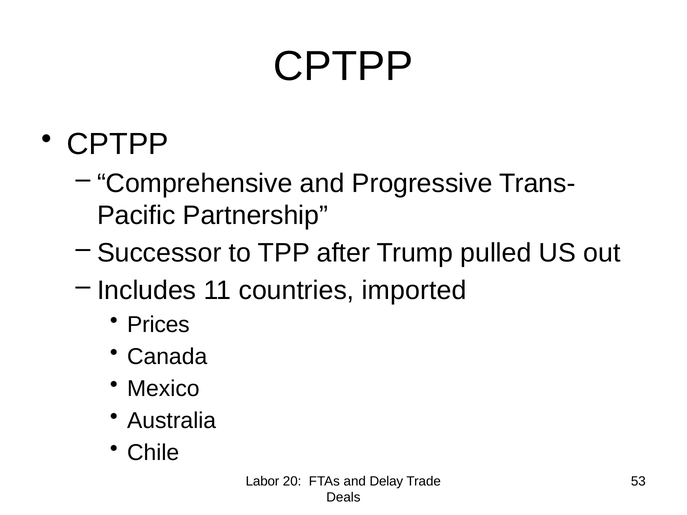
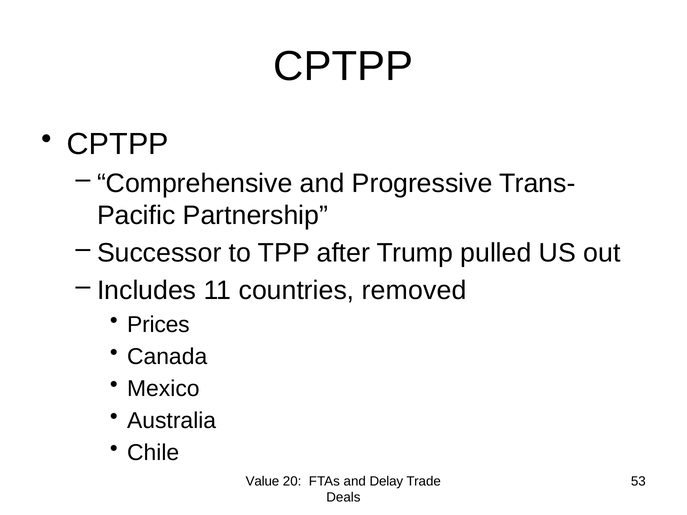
imported: imported -> removed (414, 291)
Labor: Labor -> Value (262, 482)
